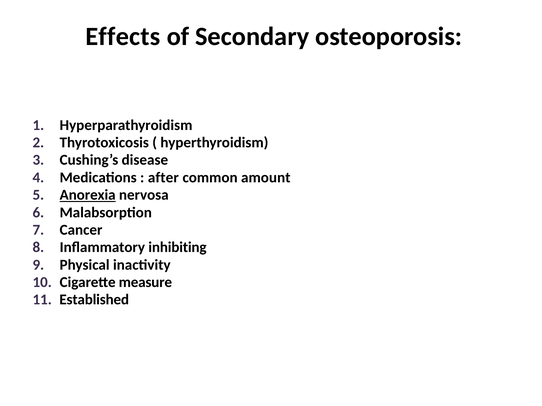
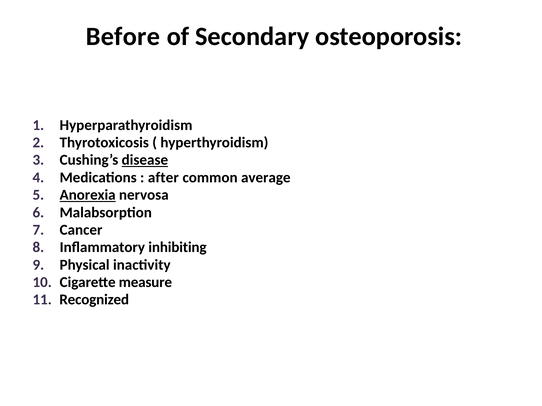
Effects: Effects -> Before (123, 37)
disease underline: none -> present (145, 160)
amount: amount -> average (266, 178)
Established: Established -> Recognized (94, 300)
